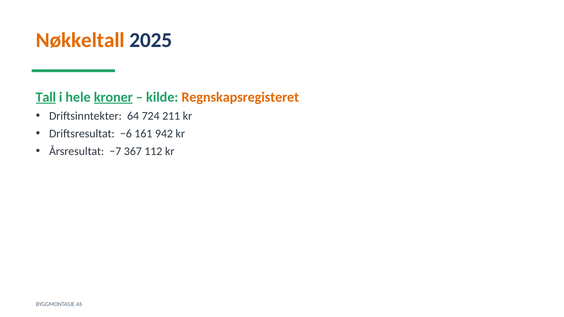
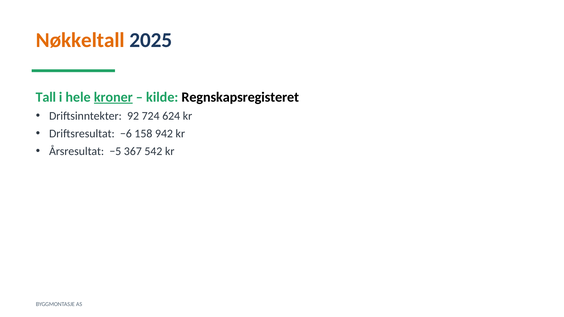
Tall underline: present -> none (46, 97)
Regnskapsregisteret colour: orange -> black (240, 97)
64: 64 -> 92 (133, 116)
211: 211 -> 624 (171, 116)
161: 161 -> 158 (143, 134)
−7: −7 -> −5 (115, 151)
112: 112 -> 542 (153, 151)
